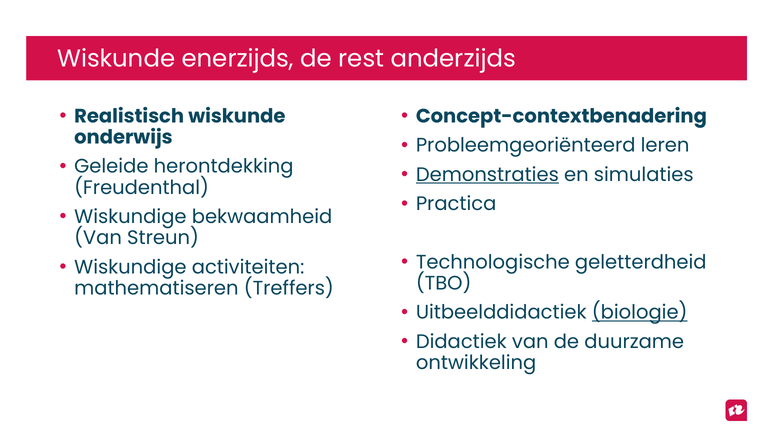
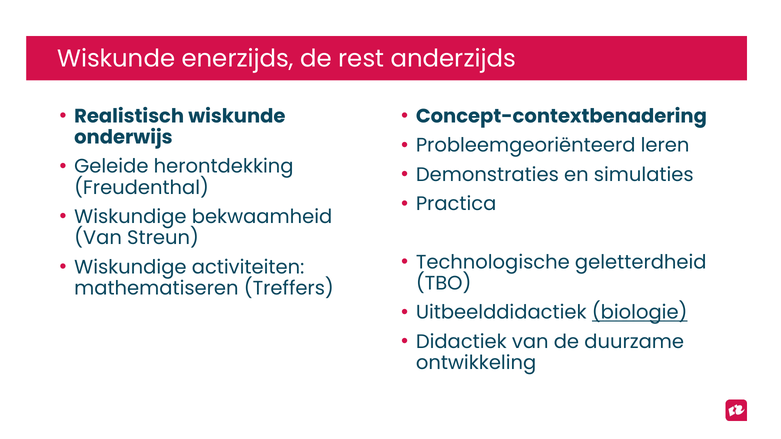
Demonstraties underline: present -> none (487, 175)
